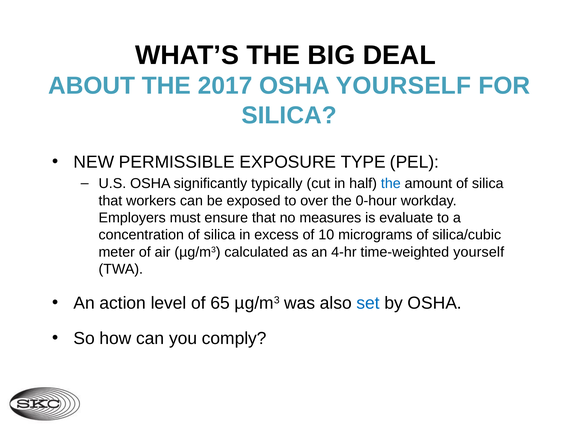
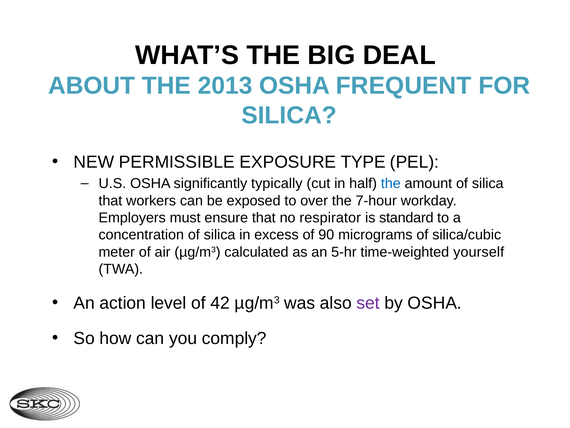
2017: 2017 -> 2013 (225, 86)
OSHA YOURSELF: YOURSELF -> FREQUENT (404, 86)
0-hour: 0-hour -> 7-hour (376, 200)
measures: measures -> respirator (330, 218)
evaluate: evaluate -> standard (406, 218)
10: 10 -> 90 (326, 235)
4-hr: 4-hr -> 5-hr (344, 252)
65: 65 -> 42 (220, 303)
set colour: blue -> purple (368, 303)
